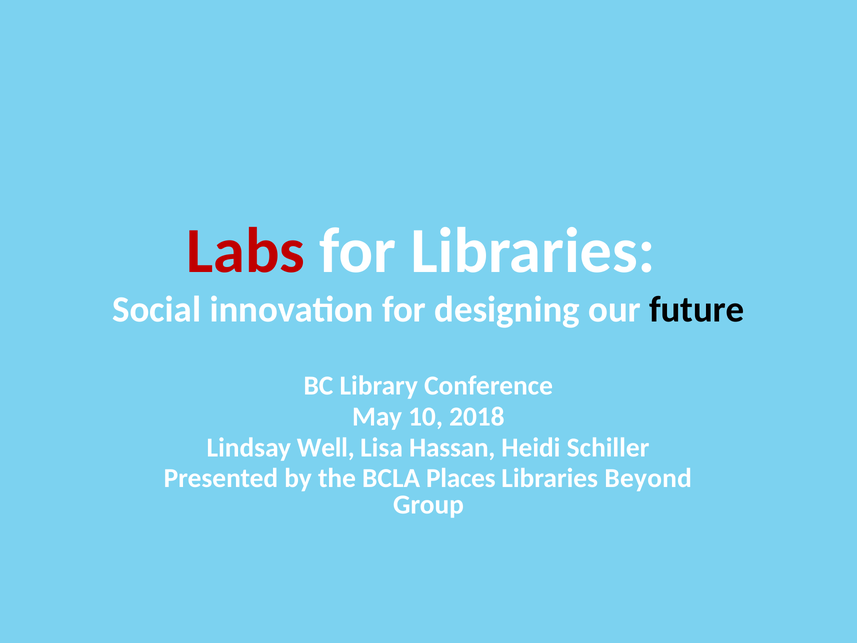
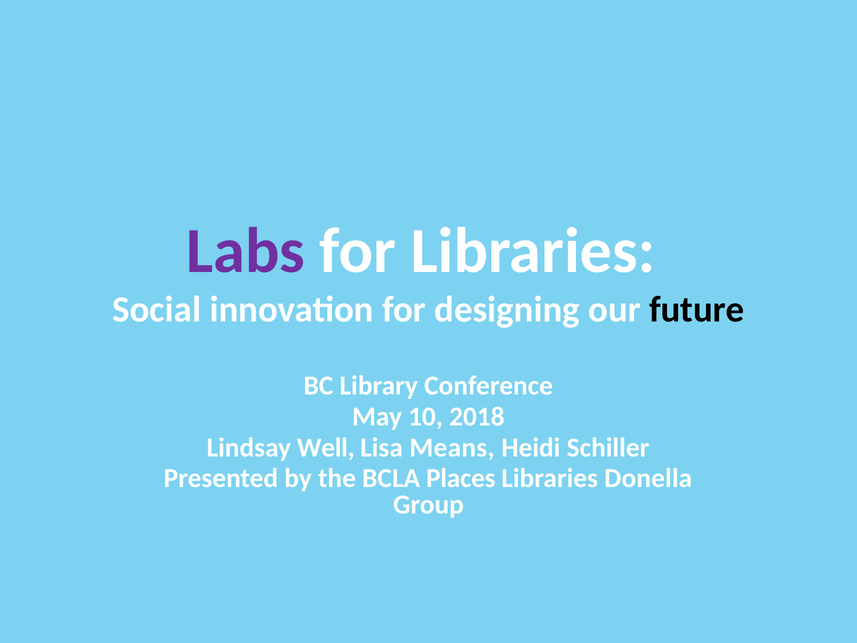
Labs colour: red -> purple (246, 251)
Hassan: Hassan -> Means (452, 447)
Beyond: Beyond -> Donella (648, 478)
